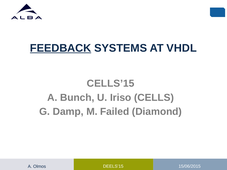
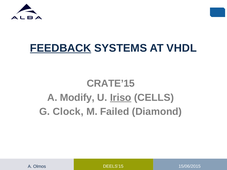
CELLS’15: CELLS’15 -> CRATE’15 (111, 84)
Bunch: Bunch -> Modify (77, 98)
Iriso underline: none -> present (121, 98)
Damp: Damp -> Clock (68, 112)
